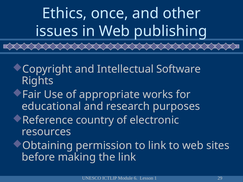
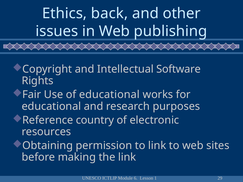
once: once -> back (109, 13)
of appropriate: appropriate -> educational (109, 95)
